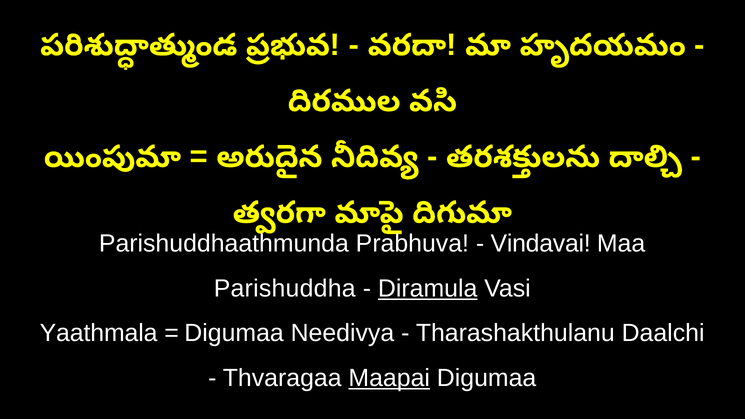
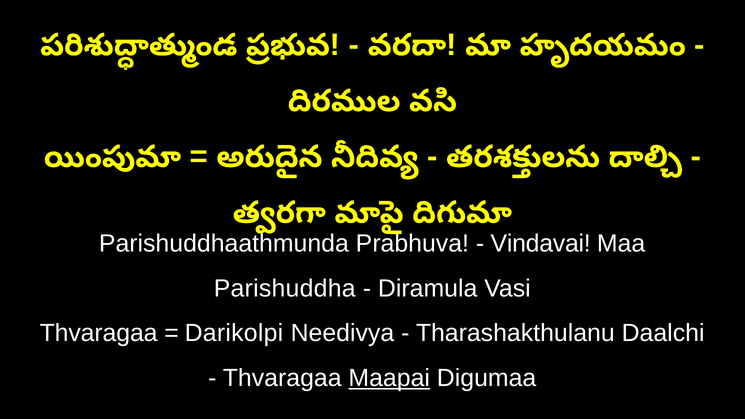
Diramula underline: present -> none (428, 289)
Yaathmala: Yaathmala -> Thvaragaa (99, 333)
Digumaa: Digumaa -> Darikolpi (234, 333)
